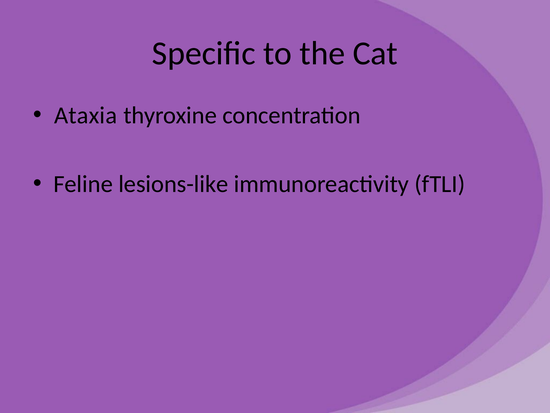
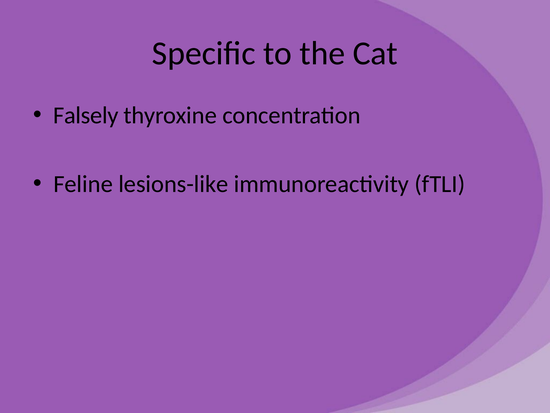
Ataxia: Ataxia -> Falsely (86, 115)
